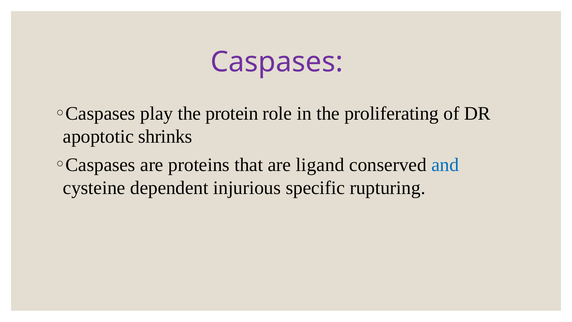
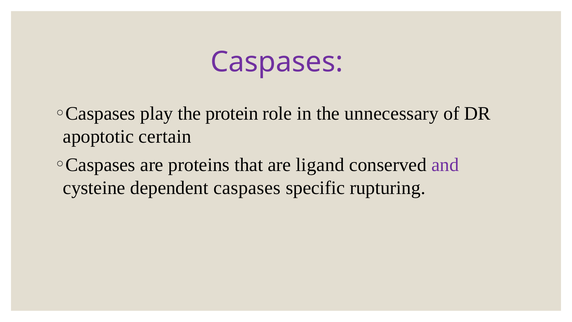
proliferating: proliferating -> unnecessary (392, 114)
shrinks: shrinks -> certain (165, 137)
and colour: blue -> purple (445, 165)
dependent injurious: injurious -> caspases (247, 188)
